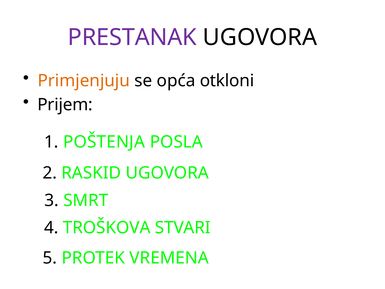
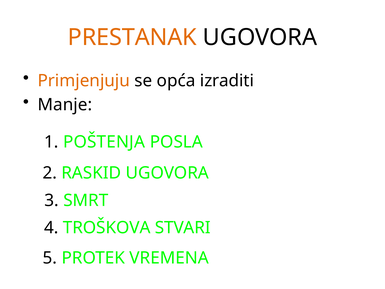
PRESTANAK colour: purple -> orange (132, 37)
otkloni: otkloni -> izraditi (227, 81)
Prijem: Prijem -> Manje (65, 105)
